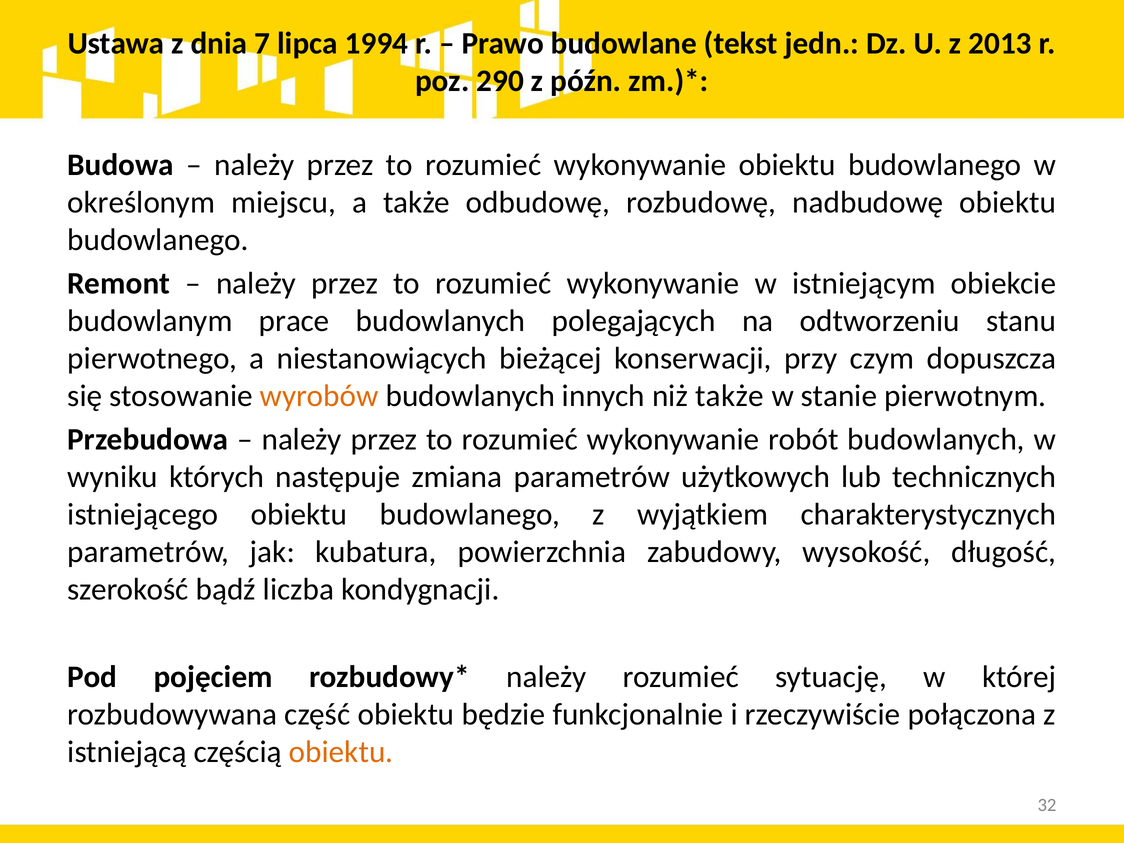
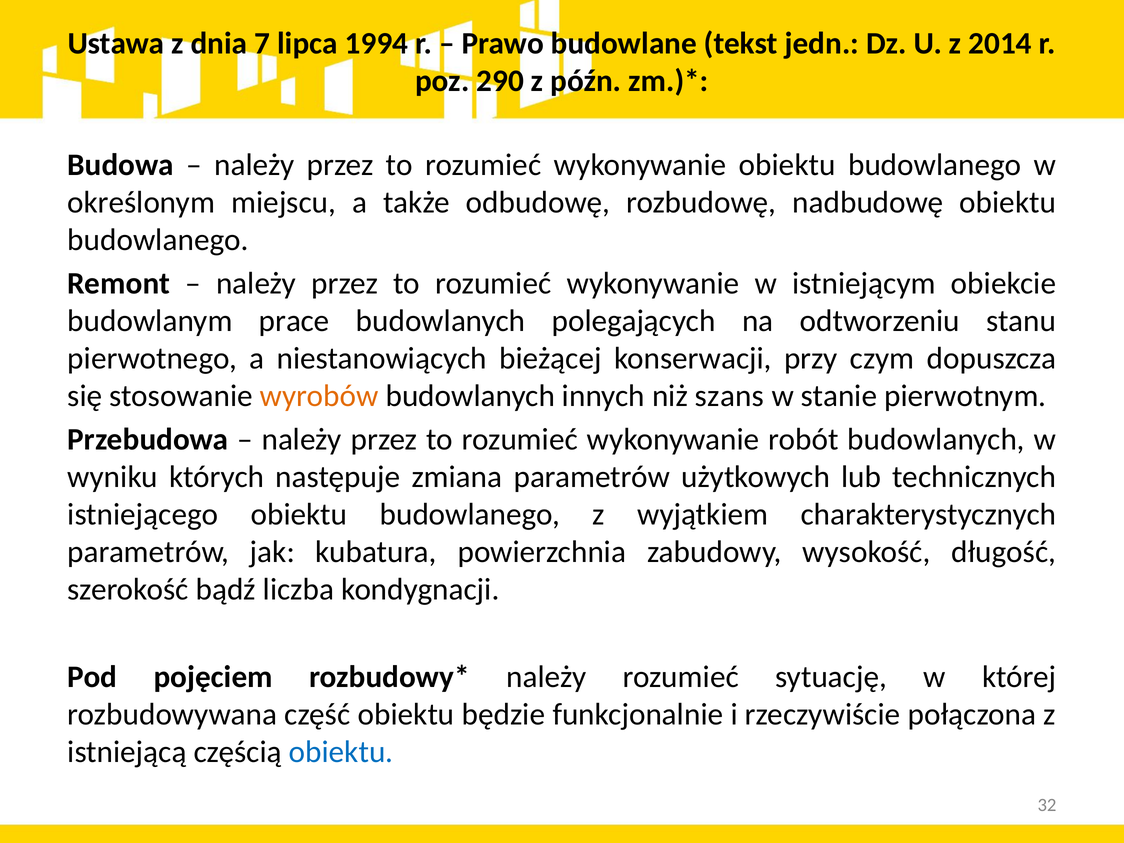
2013: 2013 -> 2014 (1000, 44)
niż także: także -> szans (730, 396)
obiektu colour: orange -> blue (341, 752)
